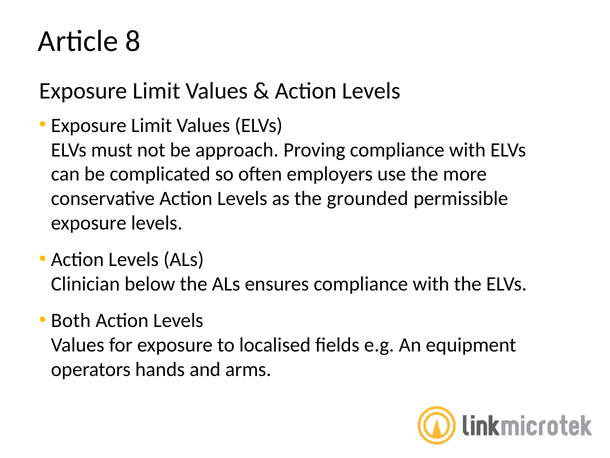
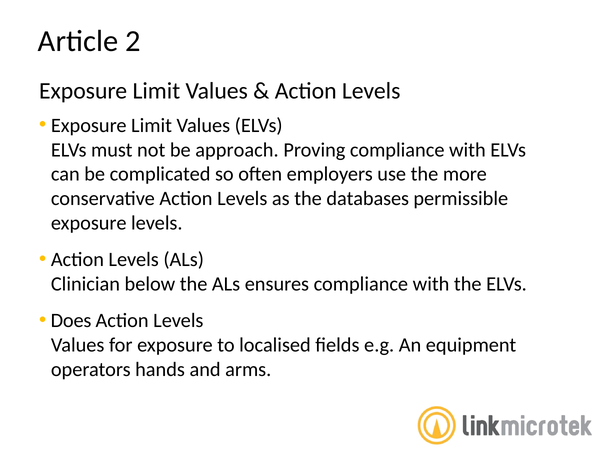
8: 8 -> 2 (133, 41)
grounded: grounded -> databases (368, 198)
Both: Both -> Does (71, 320)
